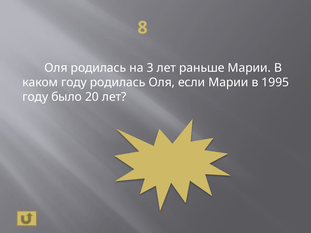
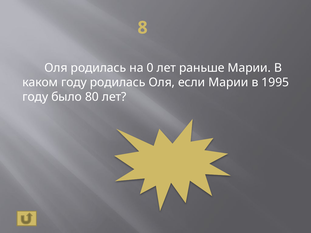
3: 3 -> 0 (150, 68)
20: 20 -> 80 (92, 97)
